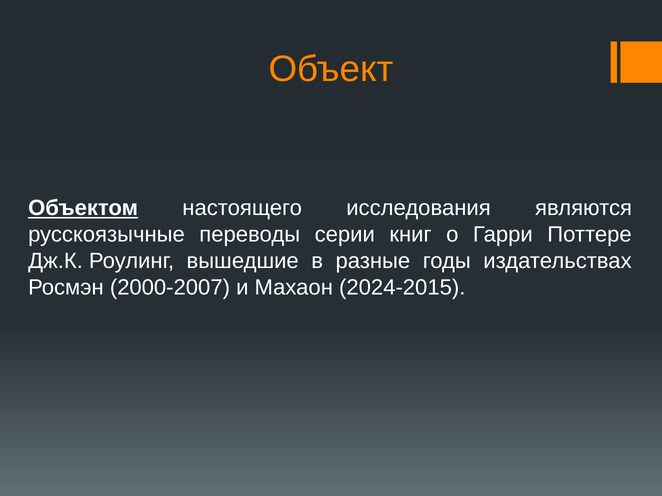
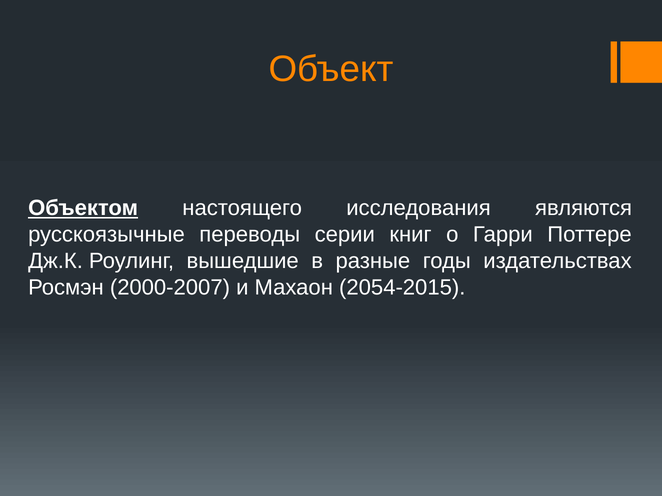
2024-2015: 2024-2015 -> 2054-2015 (402, 288)
